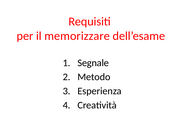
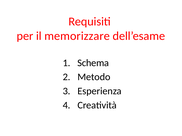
Segnale: Segnale -> Schema (93, 63)
